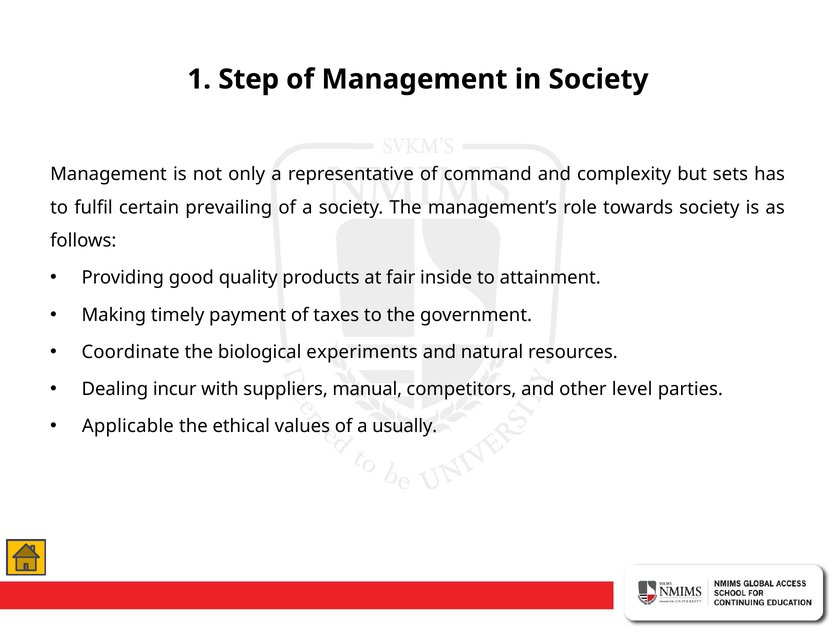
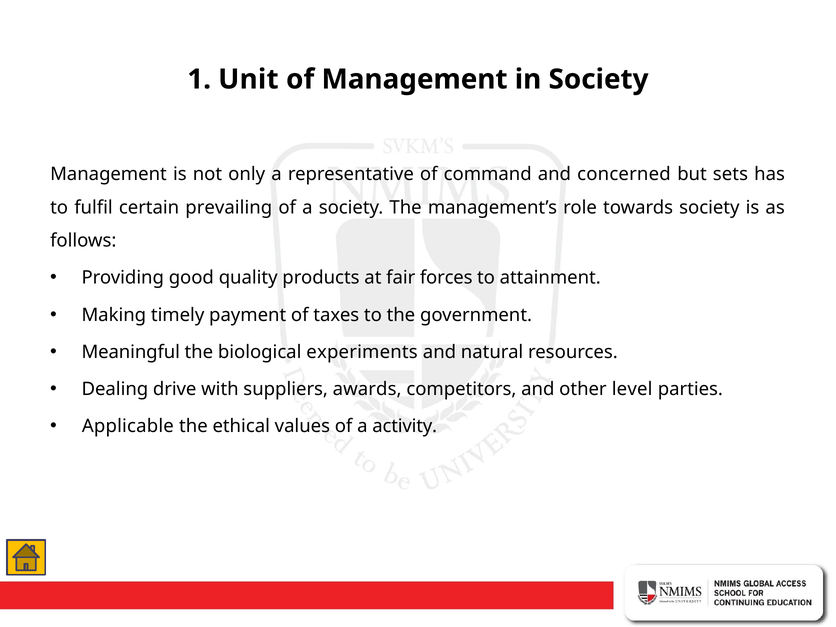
Step: Step -> Unit (248, 79)
complexity: complexity -> concerned (624, 174)
inside: inside -> forces (446, 278)
Coordinate: Coordinate -> Meaningful (131, 352)
incur: incur -> drive (175, 389)
manual: manual -> awards (367, 389)
usually: usually -> activity (405, 426)
